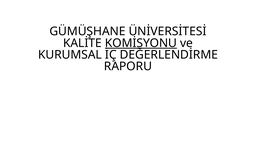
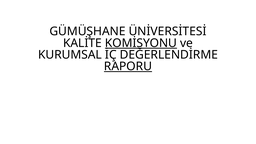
RAPORU underline: none -> present (128, 66)
